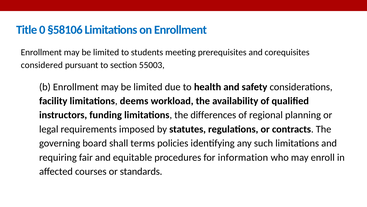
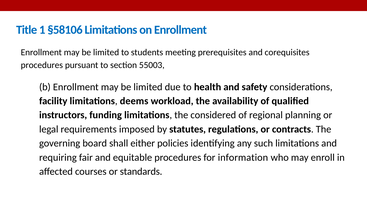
0: 0 -> 1 (42, 30)
considered: considered -> procedures (42, 65)
differences: differences -> considered (213, 115)
terms: terms -> either (143, 143)
